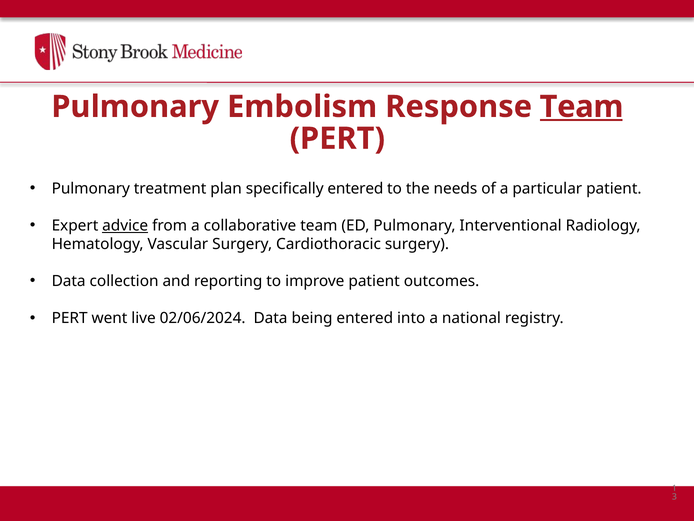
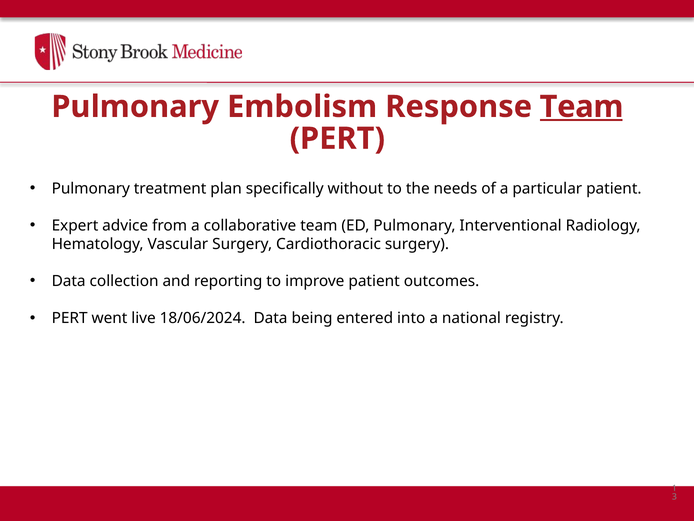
specifically entered: entered -> without (355, 189)
advice underline: present -> none (125, 226)
02/06/2024: 02/06/2024 -> 18/06/2024 (203, 318)
